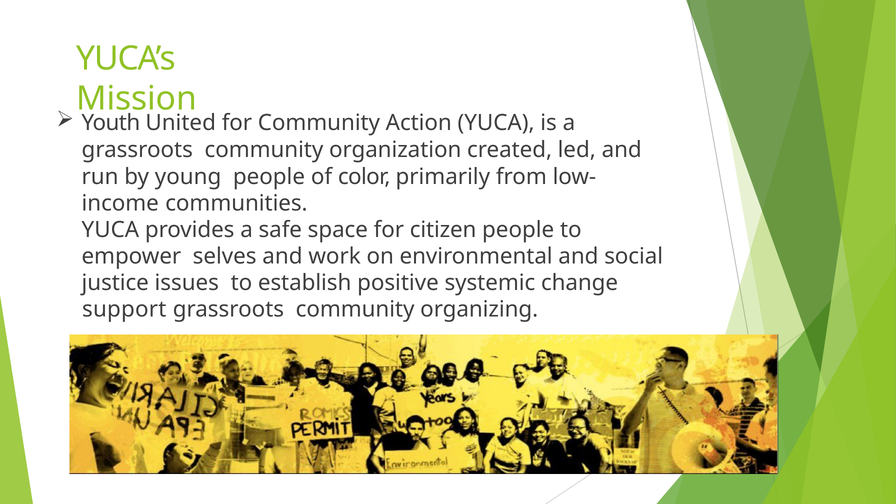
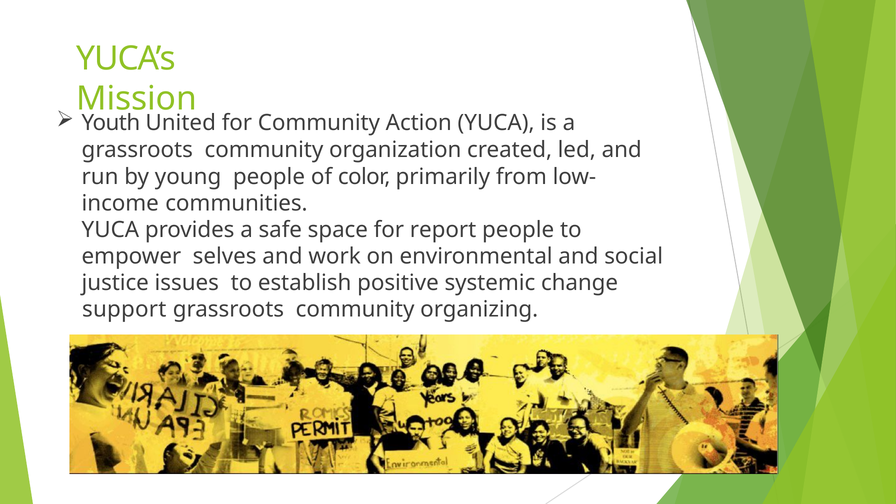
citizen: citizen -> report (443, 230)
